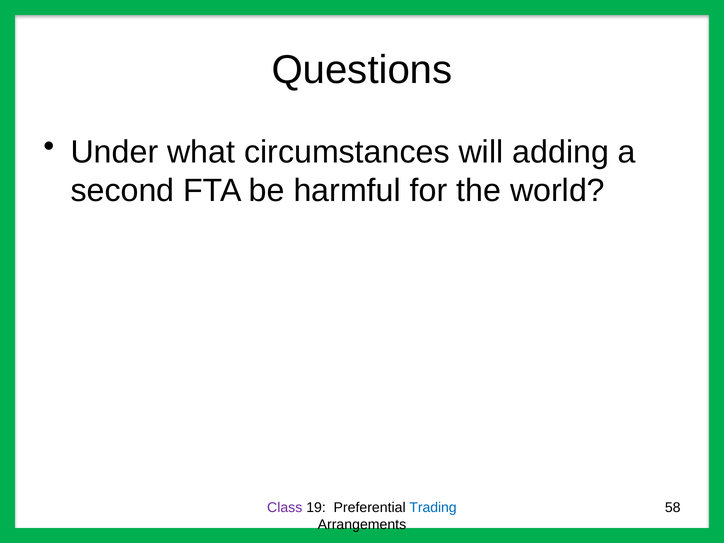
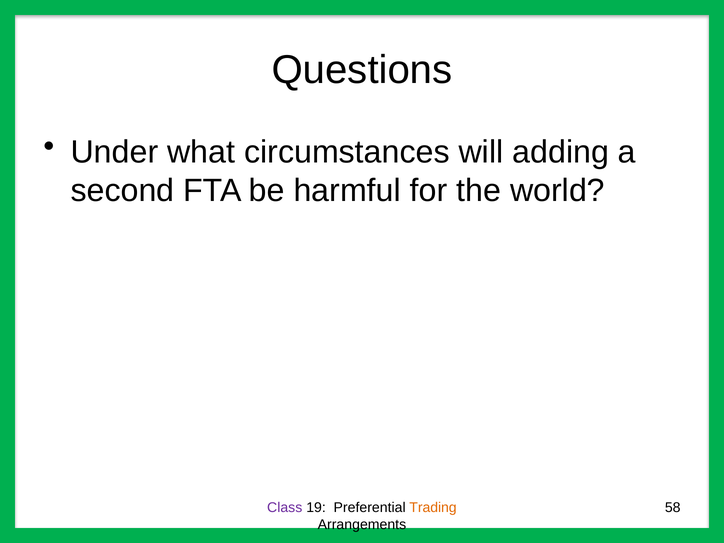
Trading colour: blue -> orange (433, 508)
